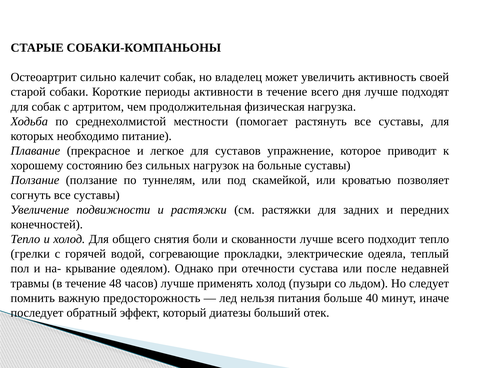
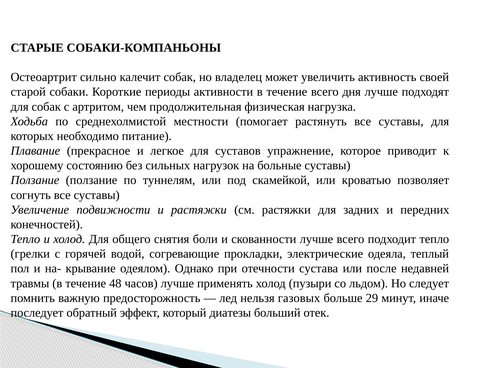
питания: питания -> газовых (299, 298)
40: 40 -> 29 (372, 298)
